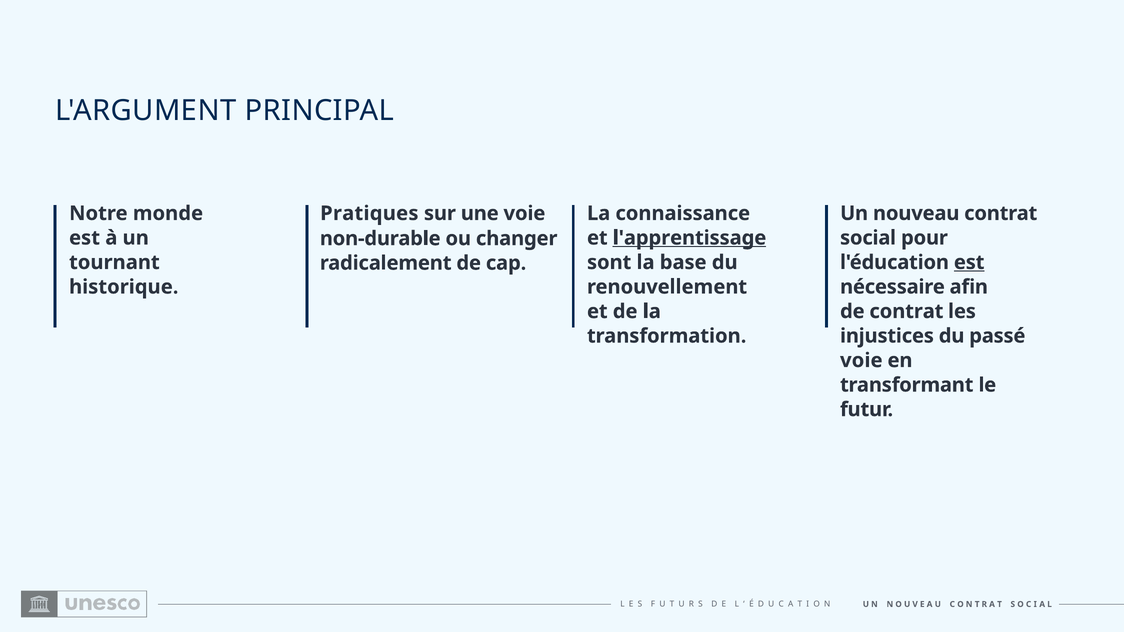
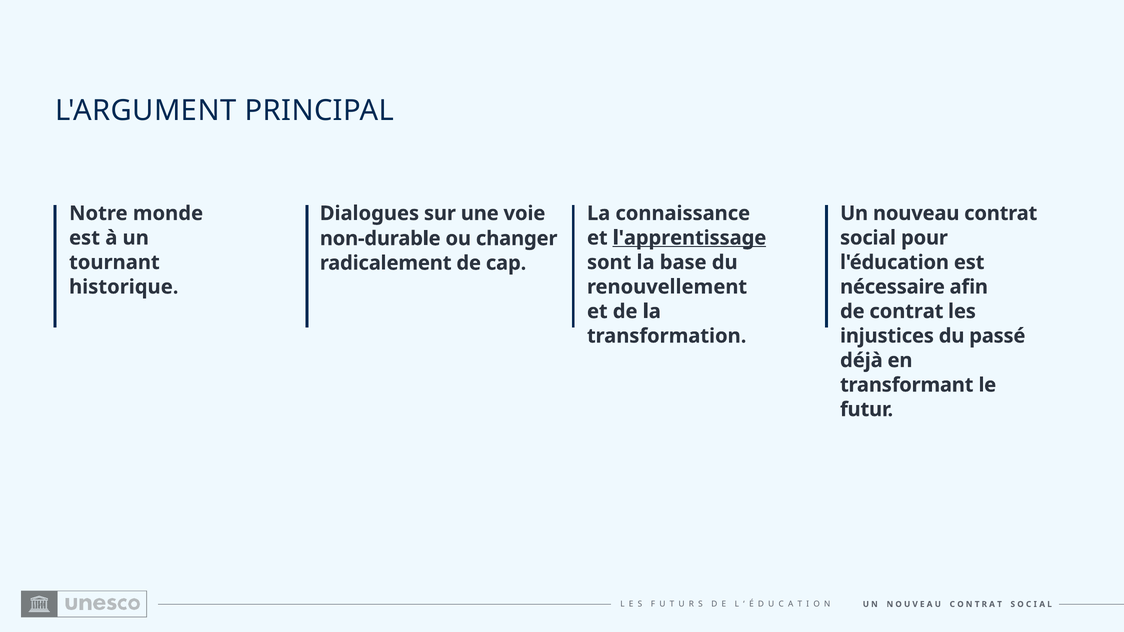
Pratiques: Pratiques -> Dialogues (369, 213)
est underline: present -> none (969, 262)
voie: voie -> déjà (861, 361)
